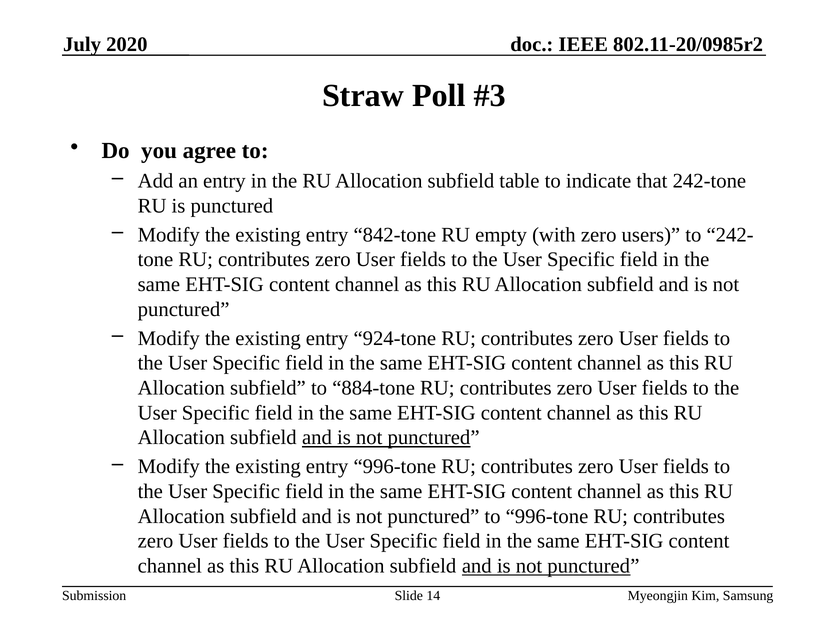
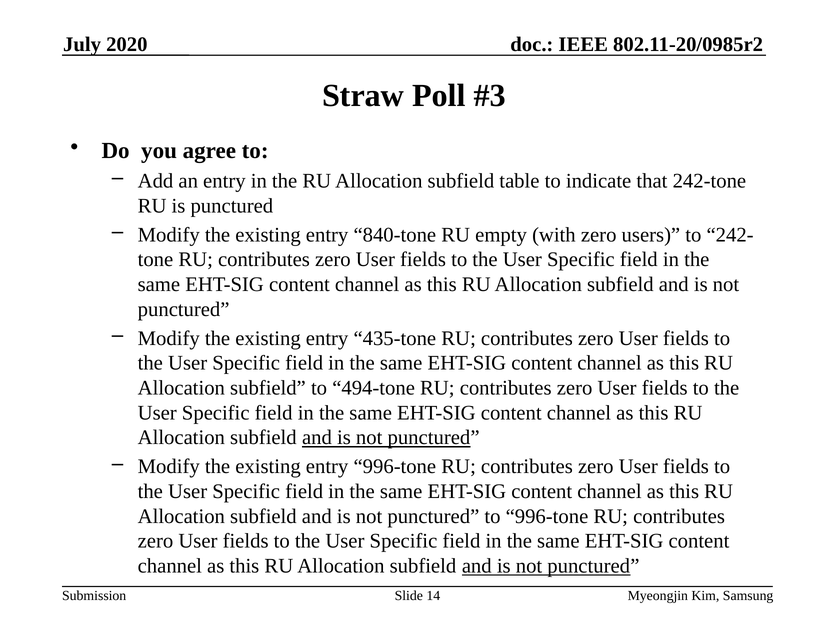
842-tone: 842-tone -> 840-tone (395, 235)
924-tone: 924-tone -> 435-tone (395, 338)
884-tone: 884-tone -> 494-tone (374, 388)
